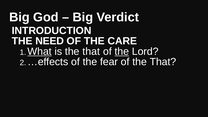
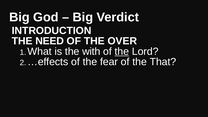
CARE: CARE -> OVER (122, 41)
What underline: present -> none (40, 51)
is the that: that -> with (91, 51)
